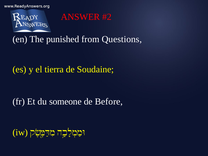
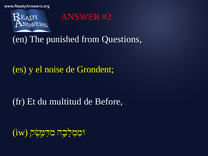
tierra: tierra -> noise (54, 69)
Soudaine: Soudaine -> Grondent (95, 69)
someone: someone -> multitud (65, 101)
